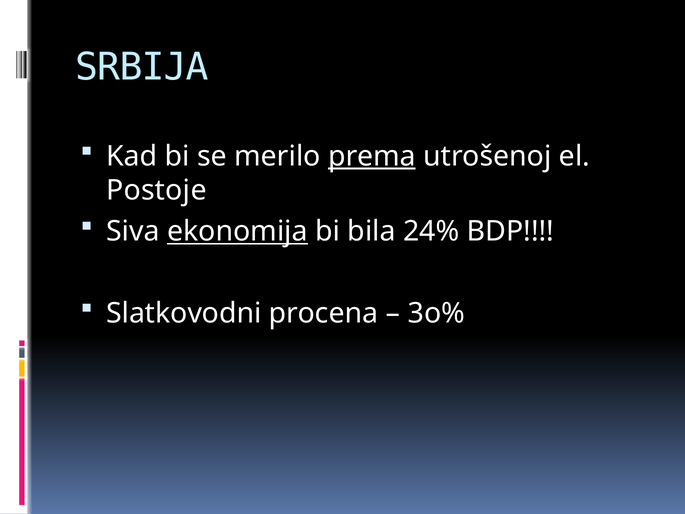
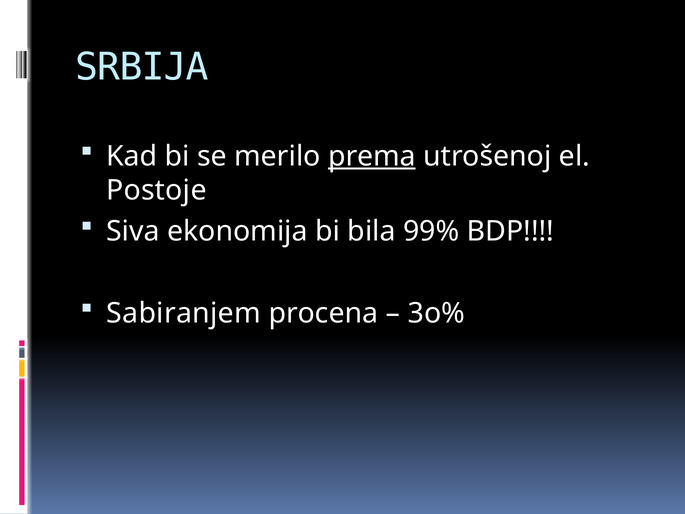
ekonomija underline: present -> none (237, 231)
24%: 24% -> 99% (431, 231)
Slatkovodni: Slatkovodni -> Sabiranjem (184, 313)
